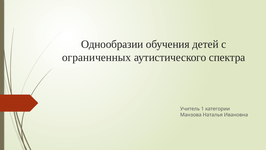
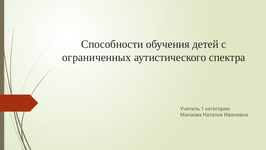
Однообразии: Однообразии -> Способности (112, 44)
